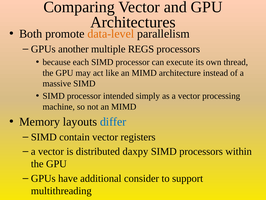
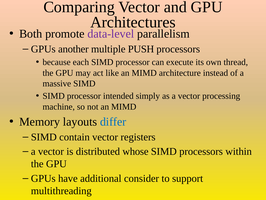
data-level colour: orange -> purple (111, 34)
REGS: REGS -> PUSH (141, 49)
daxpy: daxpy -> whose (135, 151)
